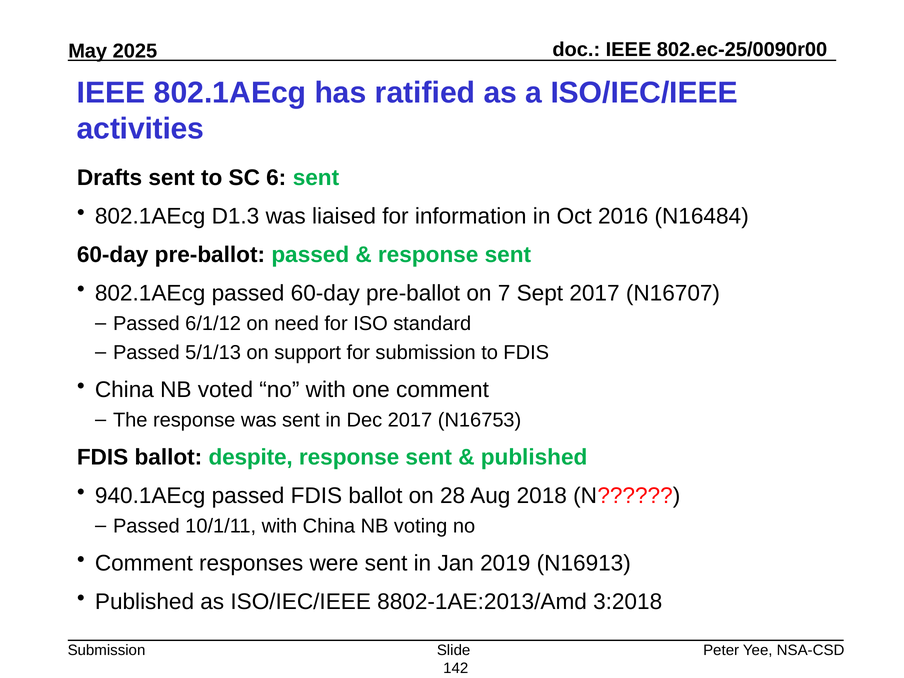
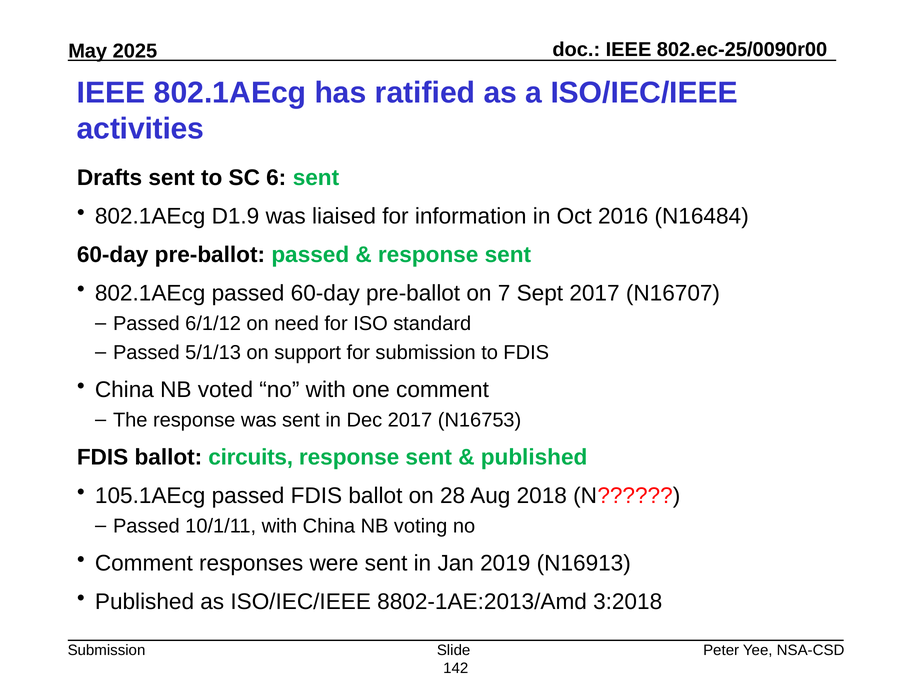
D1.3: D1.3 -> D1.9 (235, 216)
despite: despite -> circuits (251, 457)
940.1AEcg: 940.1AEcg -> 105.1AEcg (150, 496)
